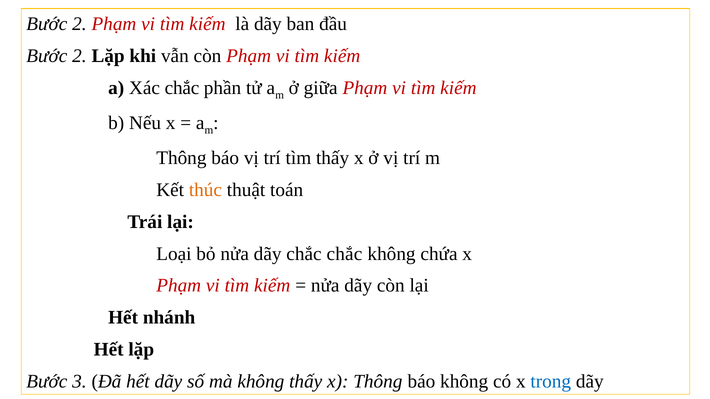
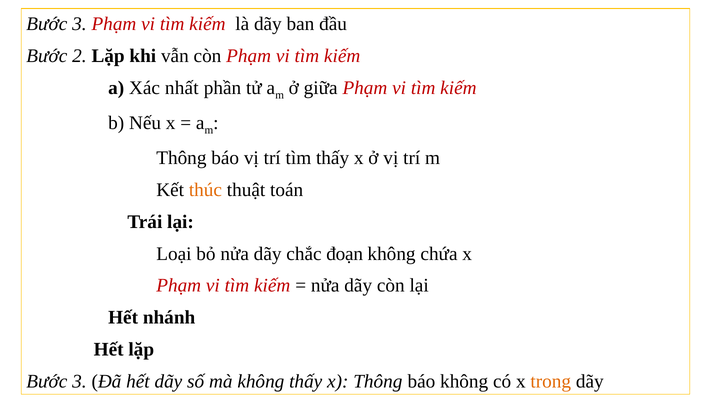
2: 2 -> 3 (79, 24)
Xác chắc: chắc -> nhất (182, 88)
chắc chắc: chắc -> đoạn (345, 254)
trong colour: blue -> orange (551, 382)
